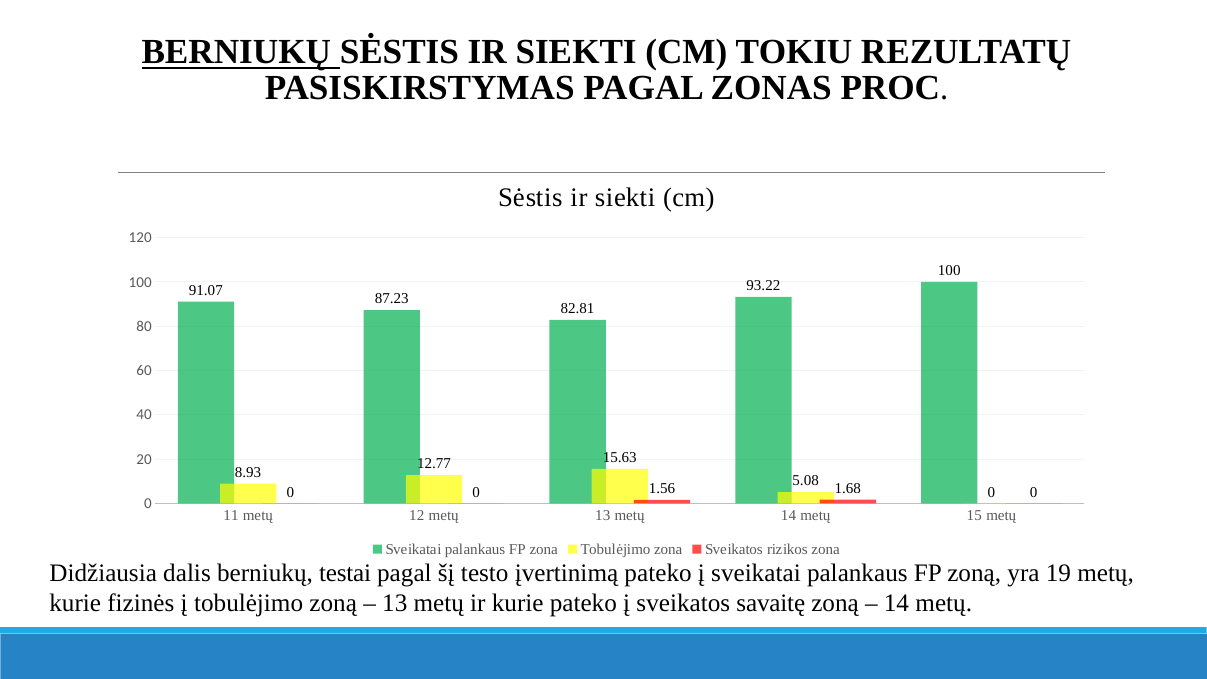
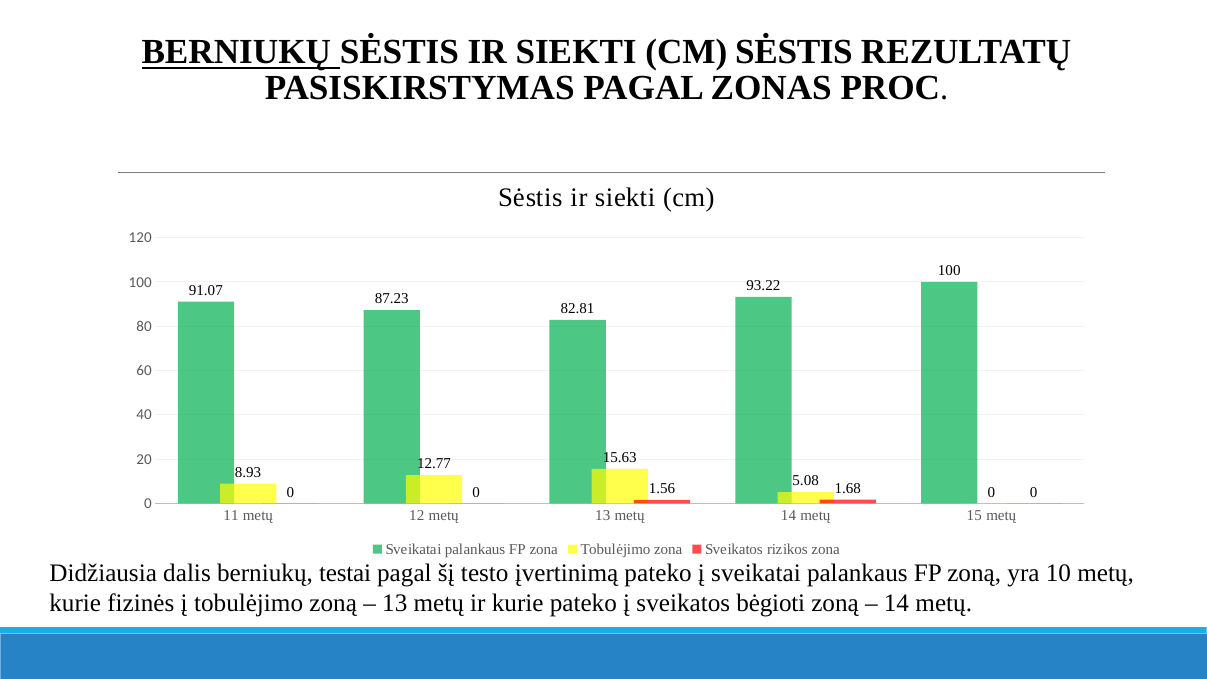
CM TOKIU: TOKIU -> SĖSTIS (794, 52)
19: 19 -> 10 (1058, 573)
savaitę: savaitę -> bėgioti (771, 603)
